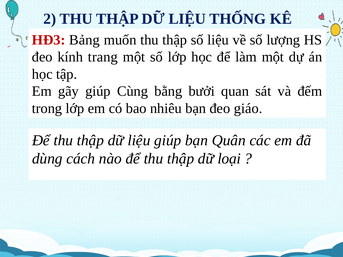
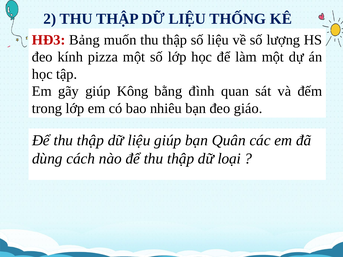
trang: trang -> pizza (103, 57)
Cùng: Cùng -> Kông (133, 91)
bưởi: bưởi -> đình (202, 91)
